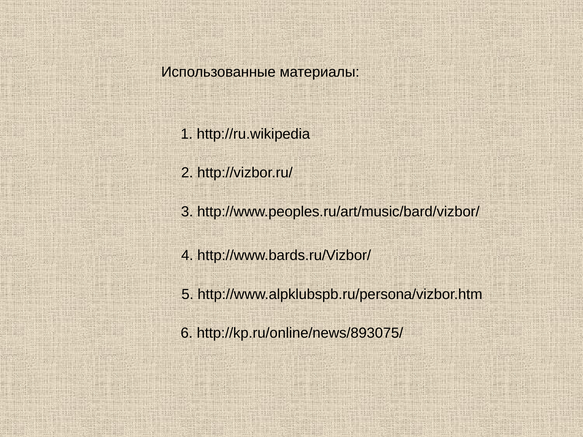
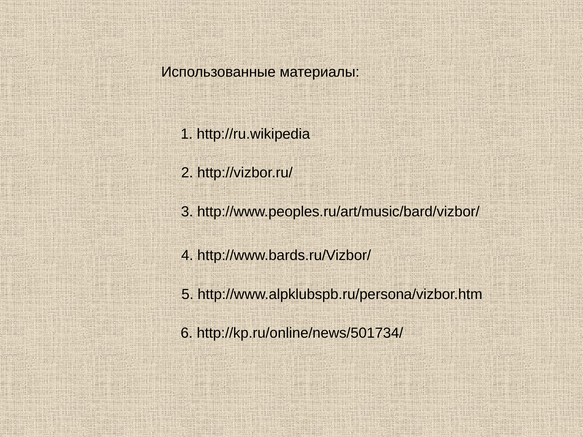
http://kp.ru/online/news/893075/: http://kp.ru/online/news/893075/ -> http://kp.ru/online/news/501734/ (300, 333)
